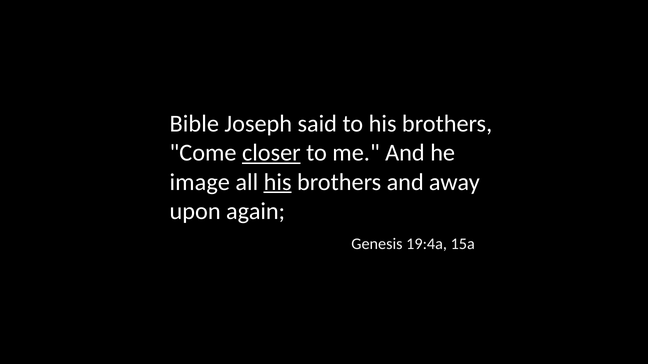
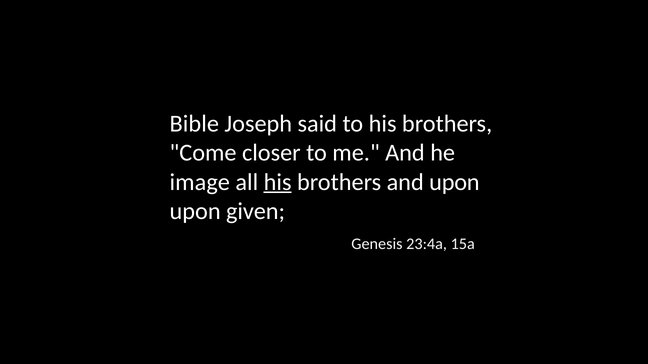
closer underline: present -> none (271, 153)
and away: away -> upon (454, 182)
again: again -> given (256, 211)
19:4a: 19:4a -> 23:4a (427, 244)
